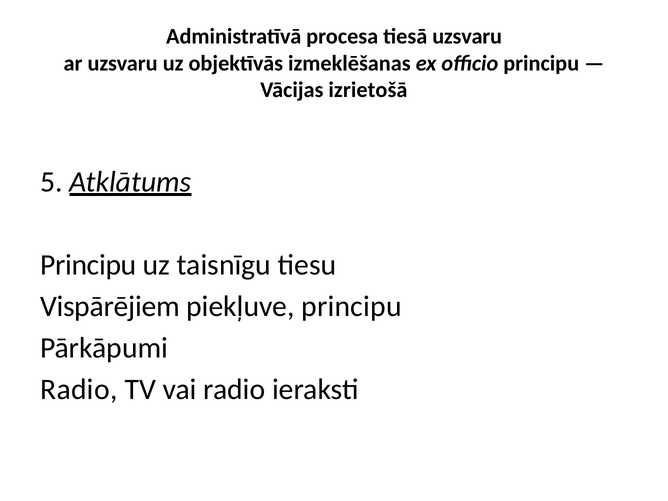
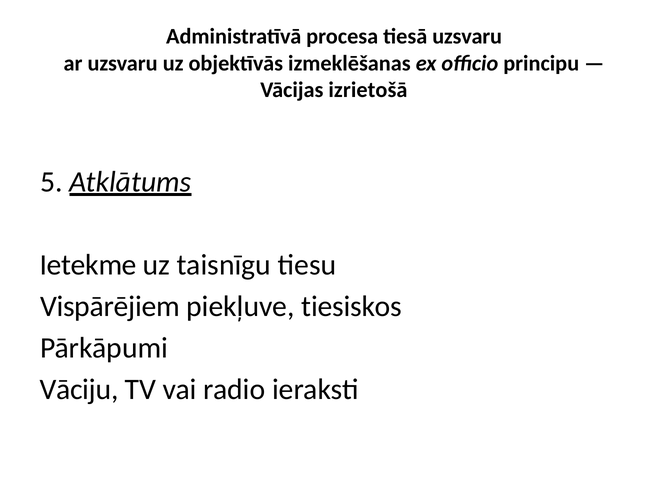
Principu: Principu -> Ietekme (88, 265)
piekļuve principu: principu -> tiesiskos (352, 306)
Radio: Radio -> Vāciju (79, 390)
